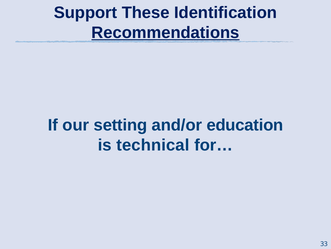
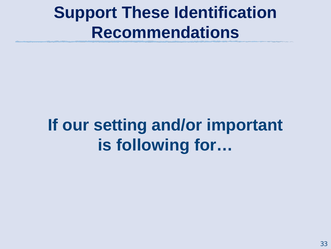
Recommendations underline: present -> none (165, 33)
education: education -> important (245, 125)
technical: technical -> following (153, 145)
